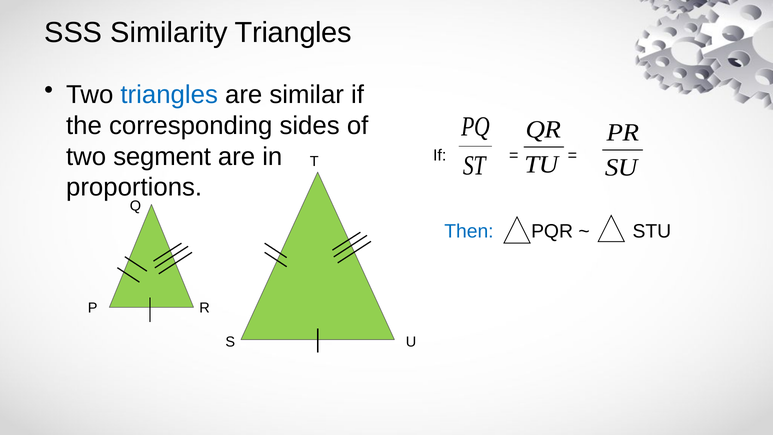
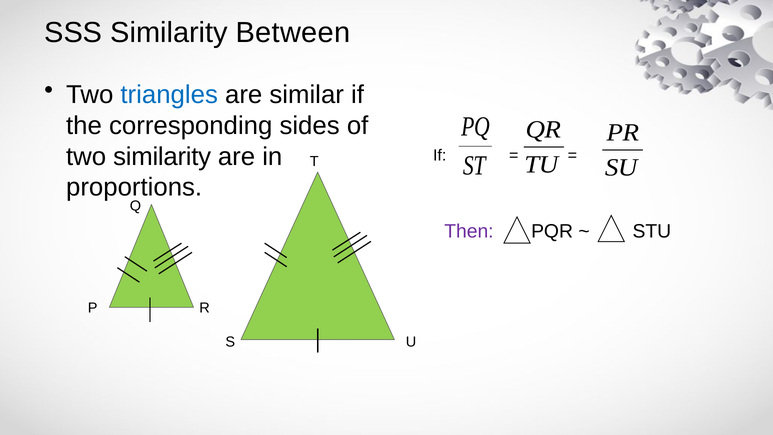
Similarity Triangles: Triangles -> Between (293, 33)
two segment: segment -> similarity (162, 156)
Then colour: blue -> purple (469, 231)
